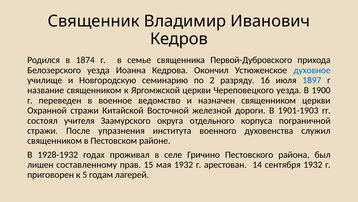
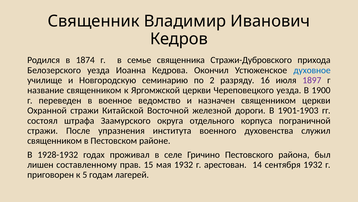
Первой-Дубровского: Первой-Дубровского -> Стражи-Дубровского (251, 60)
1897 colour: blue -> purple (312, 80)
учителя: учителя -> штрафа (79, 120)
